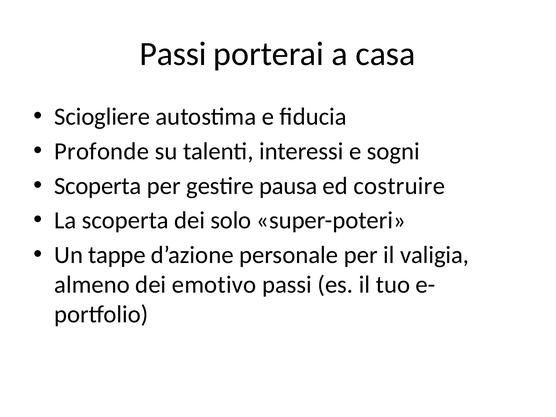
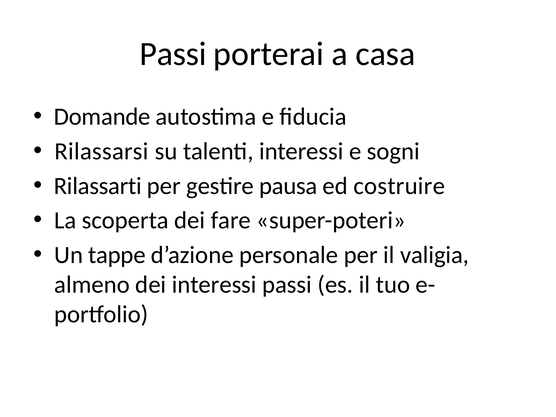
Sciogliere: Sciogliere -> Domande (102, 117)
Profonde: Profonde -> Rilassarsi (102, 151)
Scoperta: Scoperta -> Rilassarti (98, 186)
solo: solo -> fare (231, 220)
dei emotivo: emotivo -> interessi (214, 285)
